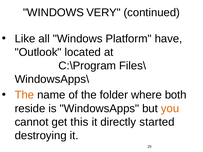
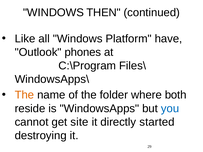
VERY: VERY -> THEN (103, 13)
located: located -> phones (83, 52)
you colour: orange -> blue (170, 109)
this: this -> site (79, 122)
